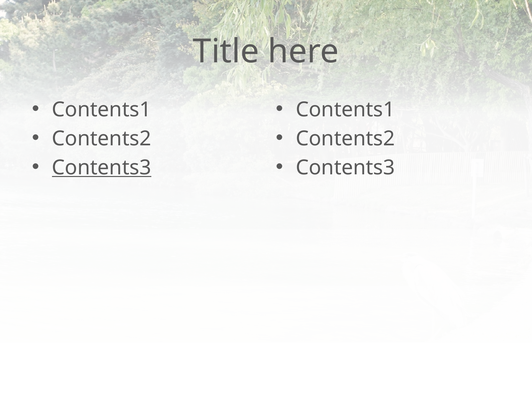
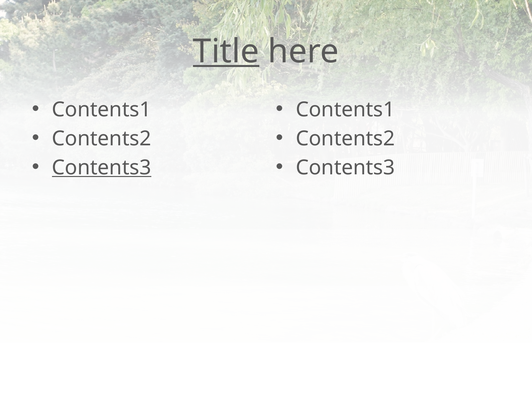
Title underline: none -> present (226, 52)
